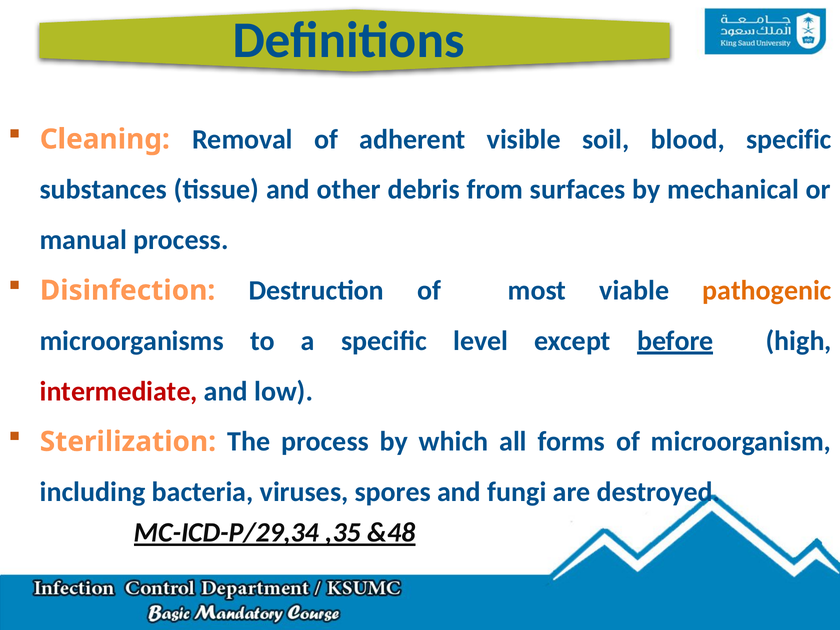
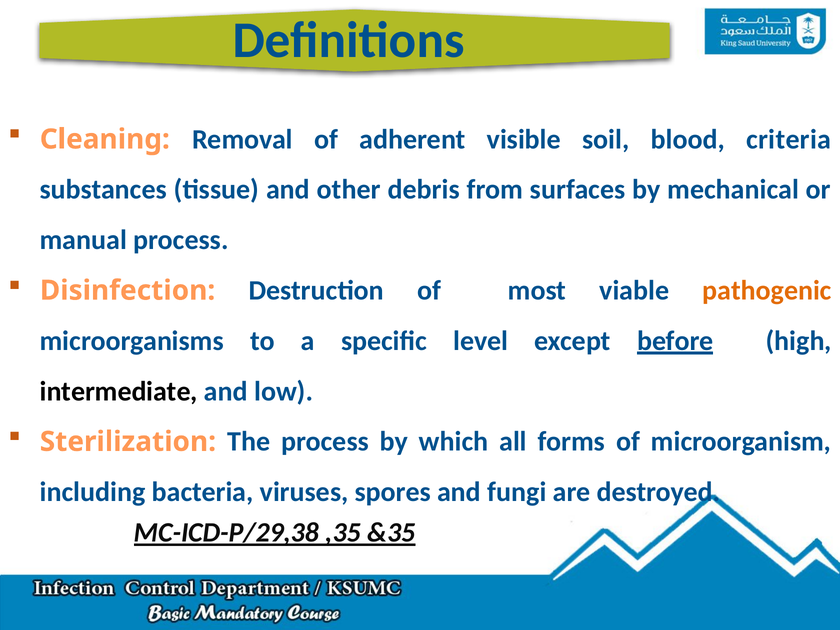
blood specific: specific -> criteria (789, 139)
intermediate colour: red -> black (119, 391)
MC-ICD-P/29,34: MC-ICD-P/29,34 -> MC-ICD-P/29,38 (227, 533)
&48: &48 -> &35 (391, 533)
